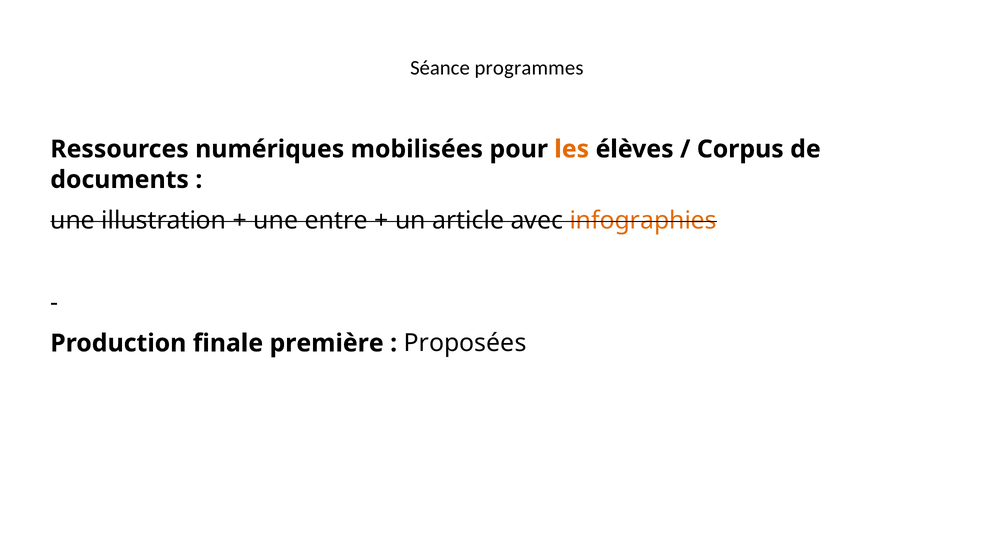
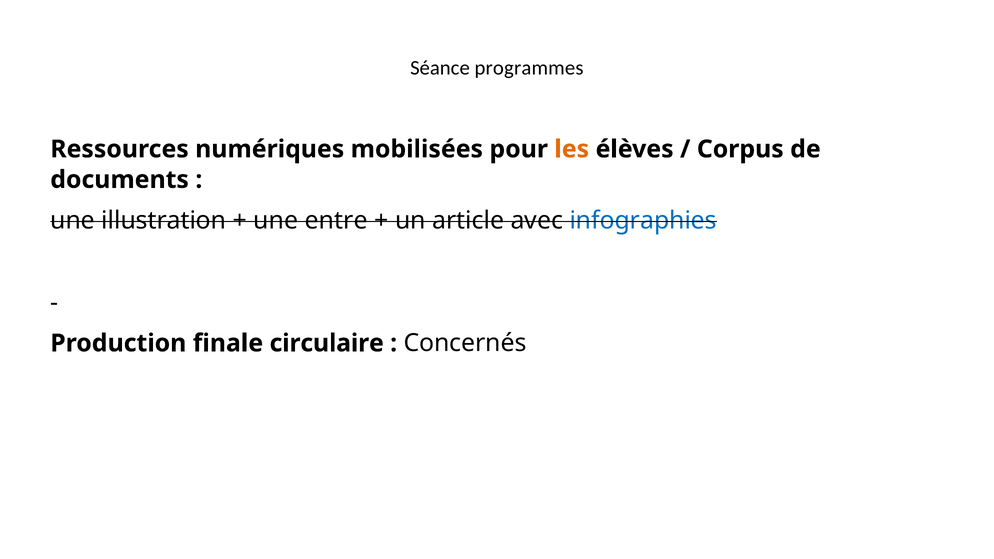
infographies colour: orange -> blue (643, 221)
première: première -> circulaire (327, 343)
Proposées: Proposées -> Concernés (465, 343)
